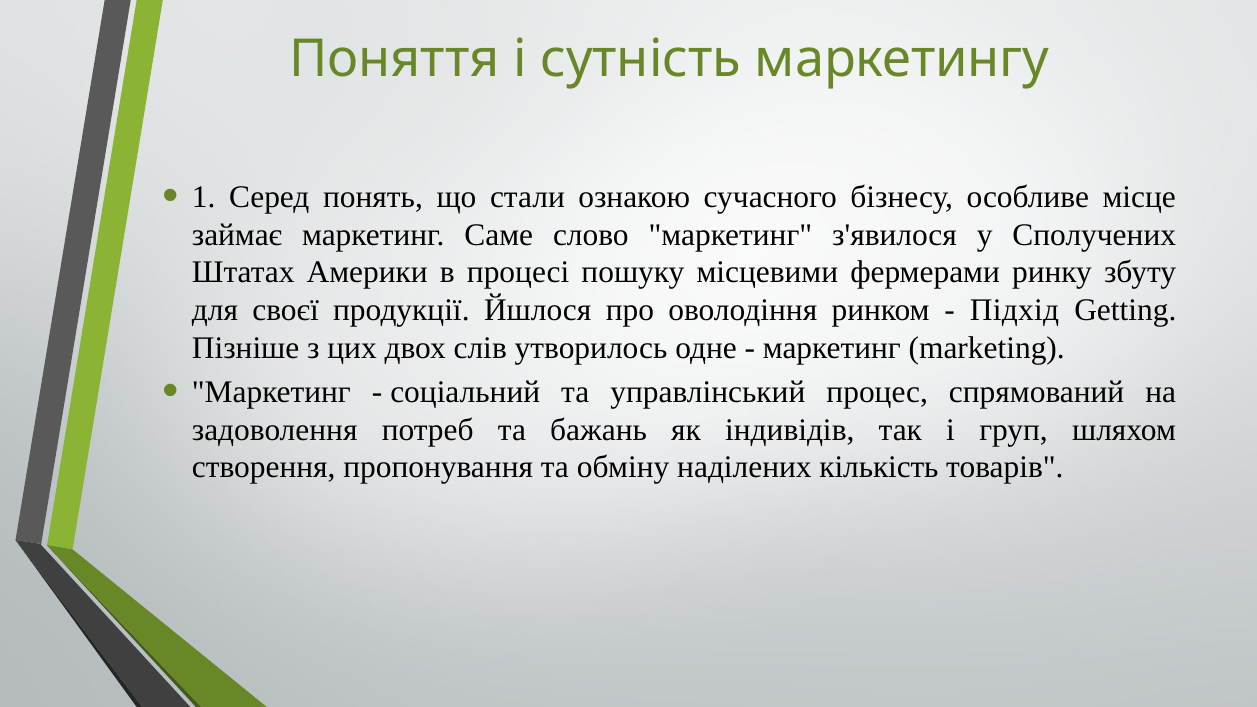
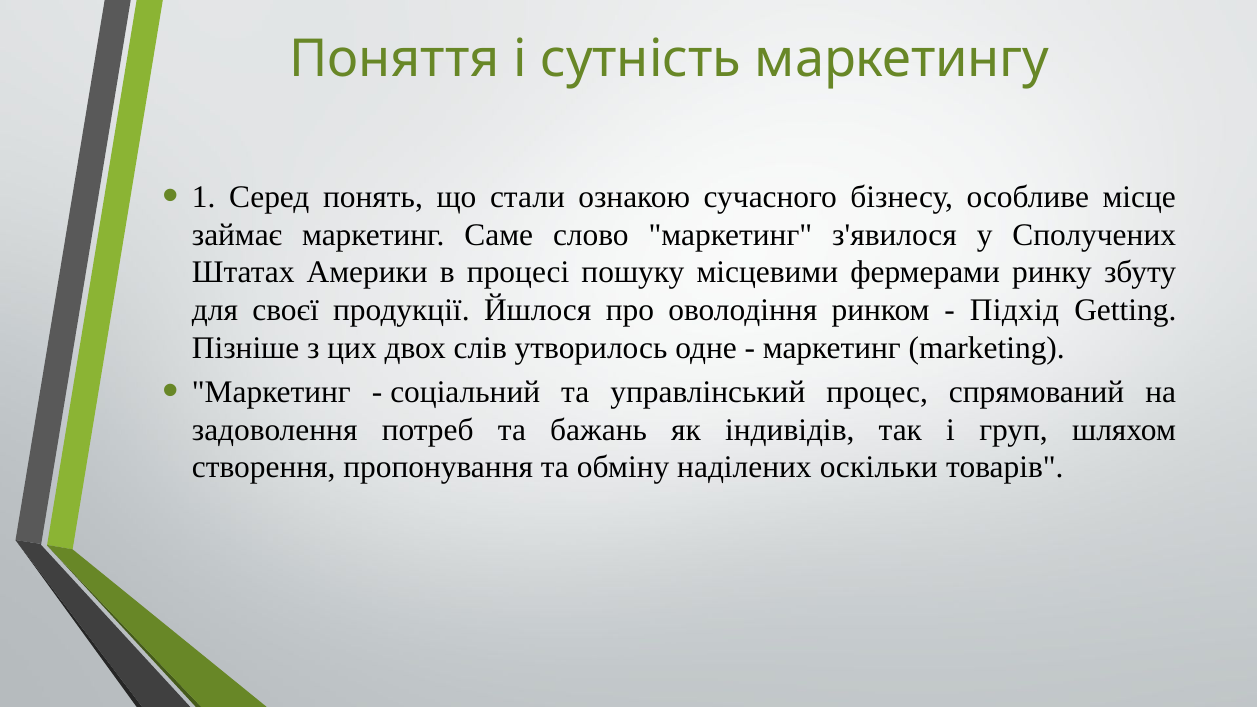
кількість: кількість -> оскільки (879, 467)
